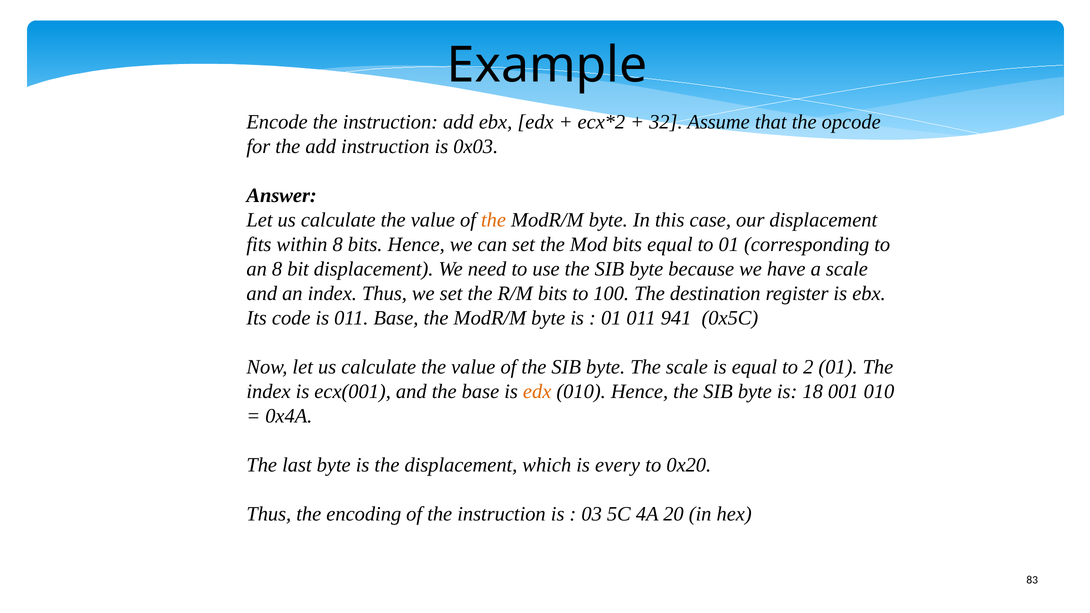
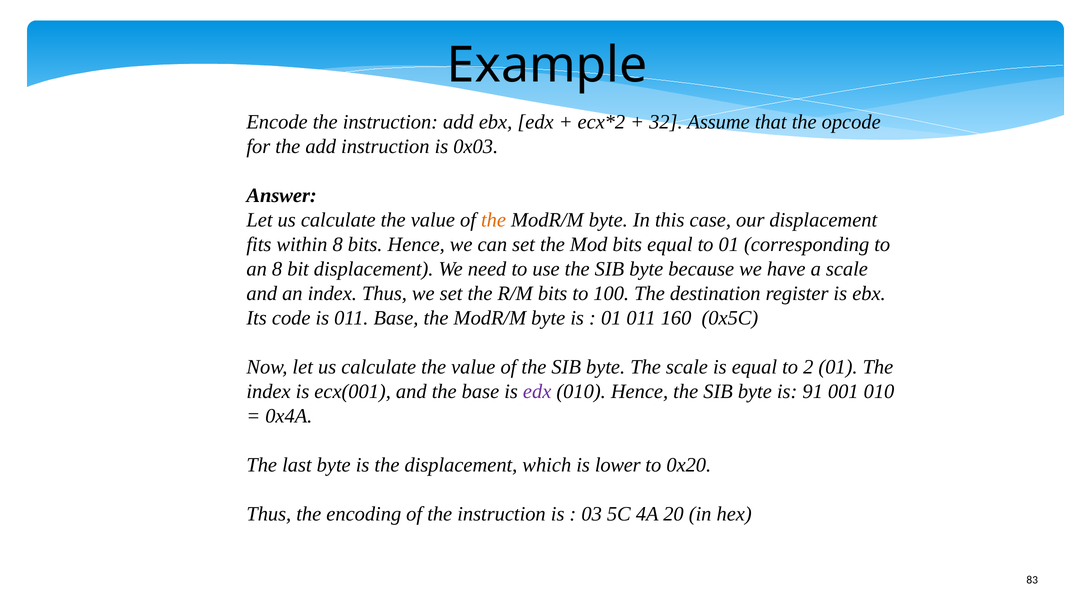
941: 941 -> 160 (676, 318)
edx colour: orange -> purple (537, 392)
18: 18 -> 91 (813, 392)
every: every -> lower (618, 465)
